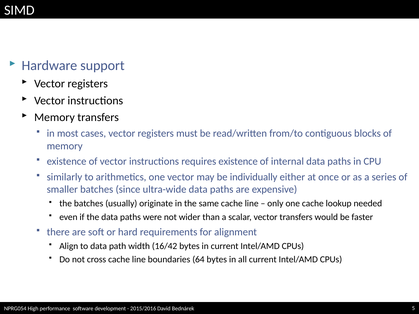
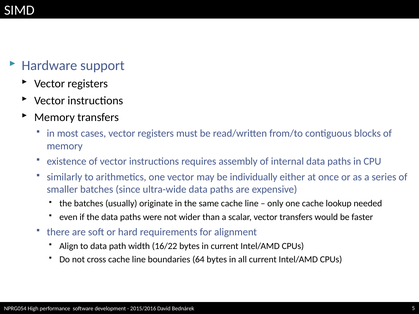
requires existence: existence -> assembly (238, 162)
16/42: 16/42 -> 16/22 (165, 246)
